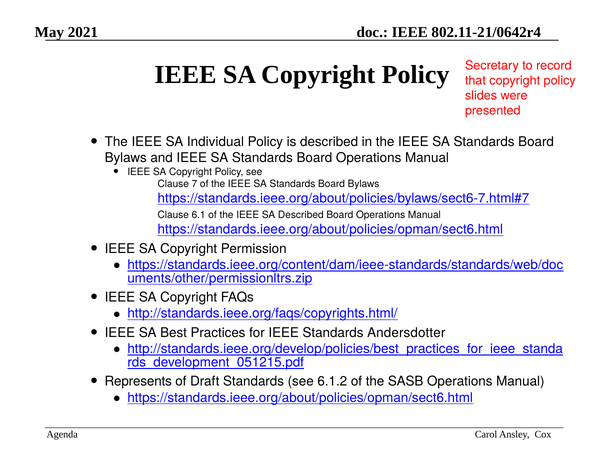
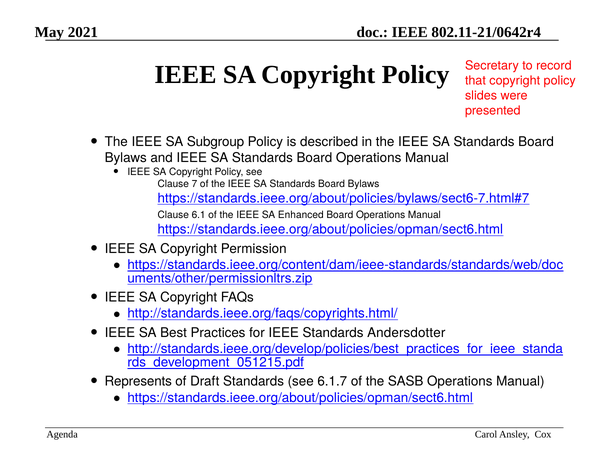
Individual: Individual -> Subgroup (216, 142)
SA Described: Described -> Enhanced (301, 215)
6.1.2: 6.1.2 -> 6.1.7 (332, 381)
